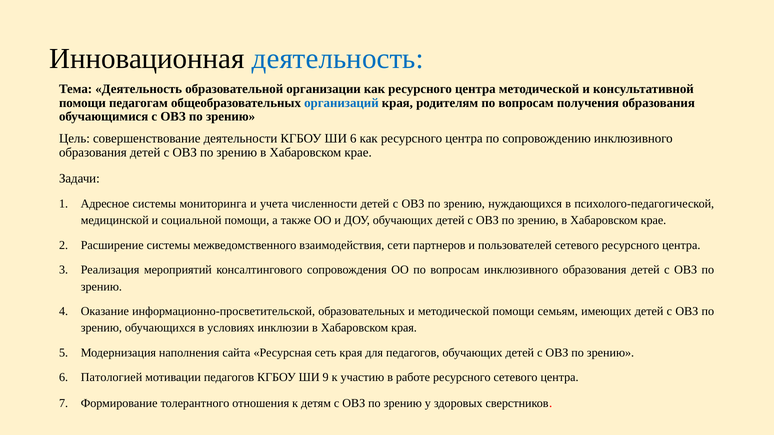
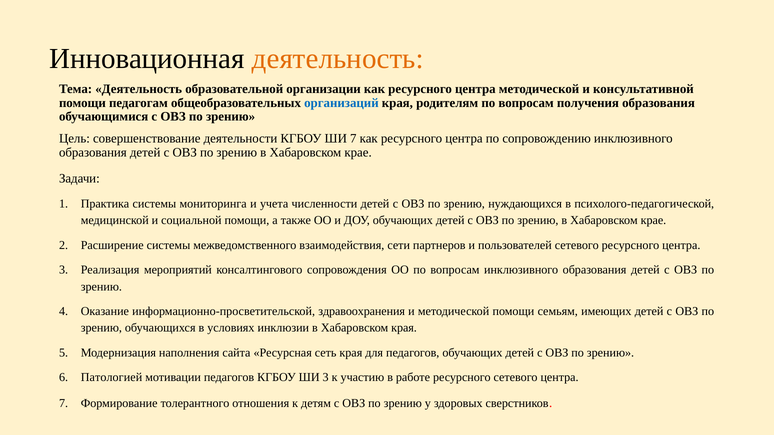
деятельность colour: blue -> orange (338, 59)
ШИ 6: 6 -> 7 (353, 139)
Адресное: Адресное -> Практика (105, 204)
образовательных: образовательных -> здравоохранения (362, 312)
ШИ 9: 9 -> 3 (326, 378)
